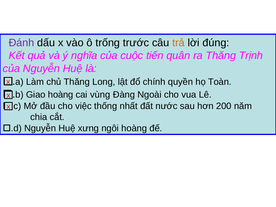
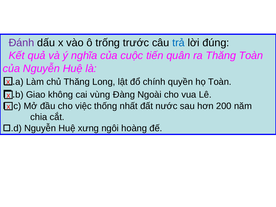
trả colour: orange -> blue (179, 43)
Thăng Trịnh: Trịnh -> Toàn (251, 56)
Giao hoàng: hoàng -> không (61, 95)
